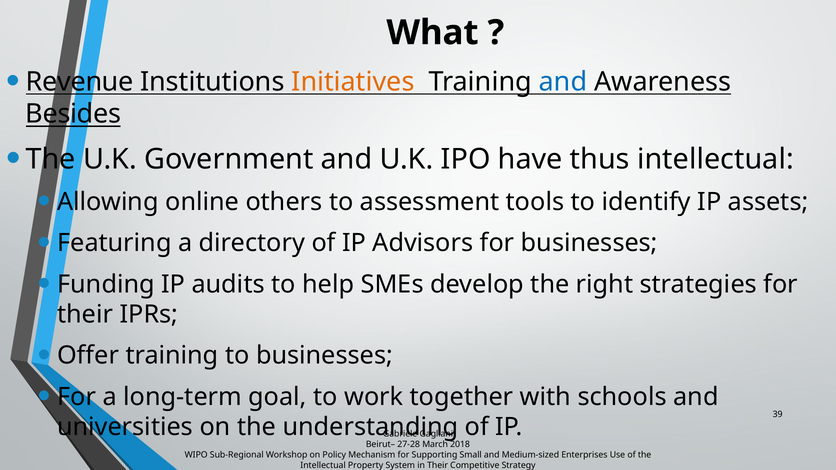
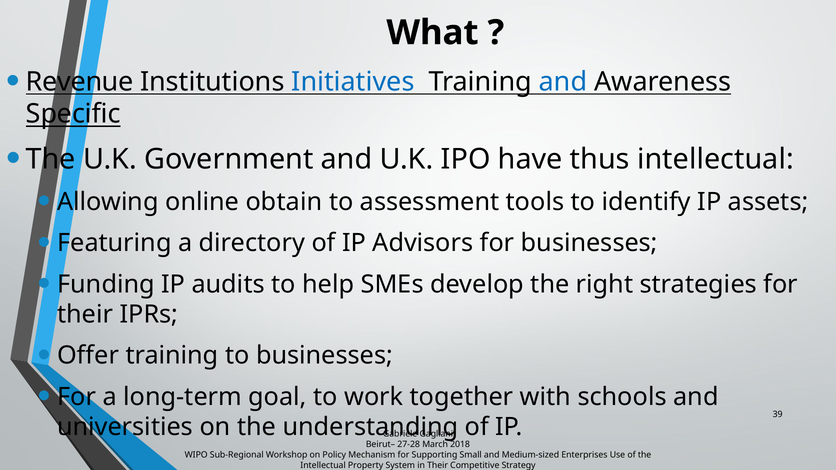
Initiatives colour: orange -> blue (353, 82)
Besides: Besides -> Specific (73, 114)
others: others -> obtain (284, 202)
